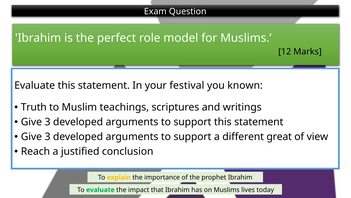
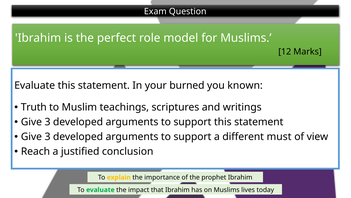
festival: festival -> burned (187, 85)
great: great -> must (279, 136)
